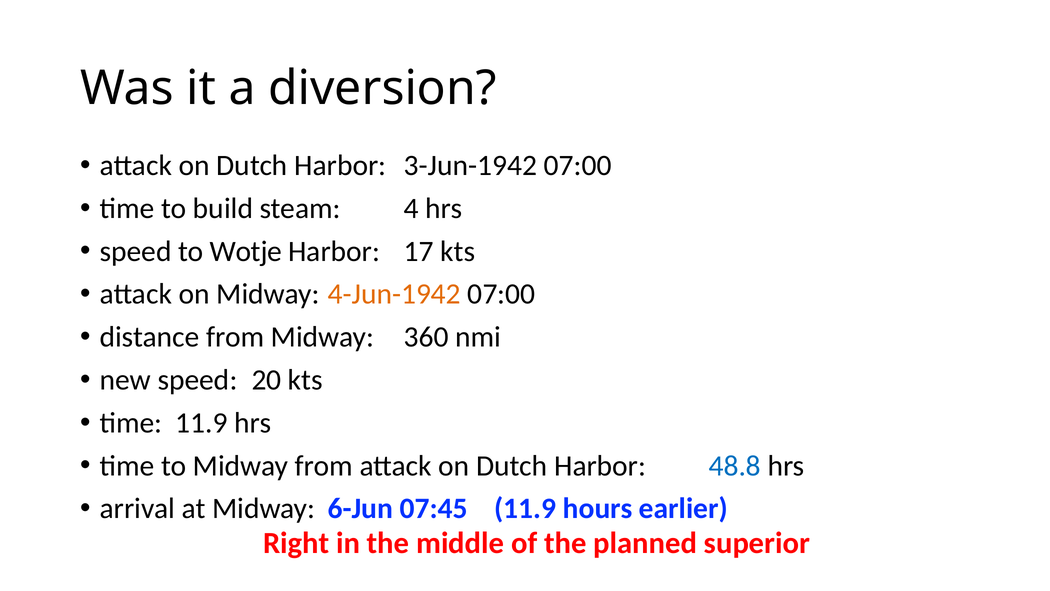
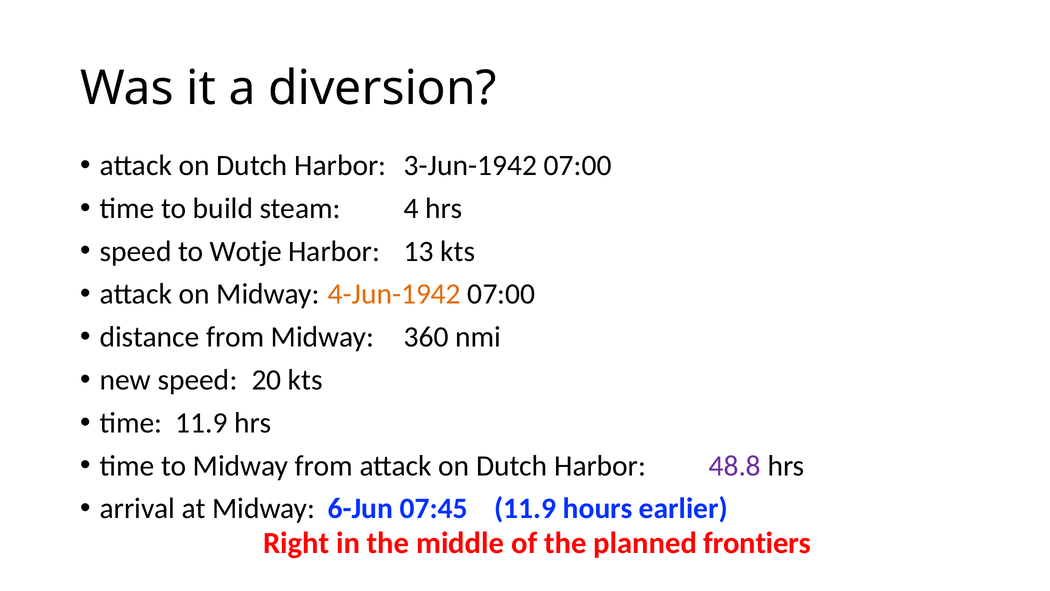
17: 17 -> 13 (419, 251)
48.8 colour: blue -> purple (735, 465)
superior: superior -> frontiers (757, 543)
